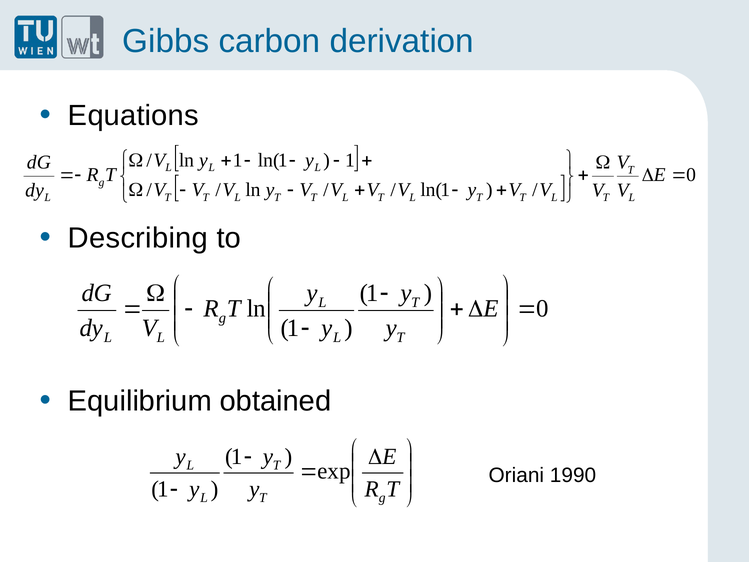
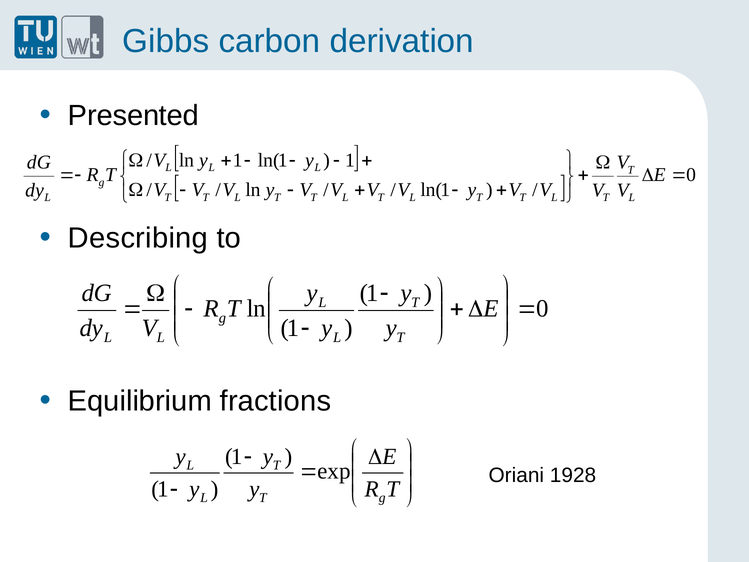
Equations: Equations -> Presented (134, 115)
obtained: obtained -> fractions (275, 401)
1990: 1990 -> 1928 (573, 475)
